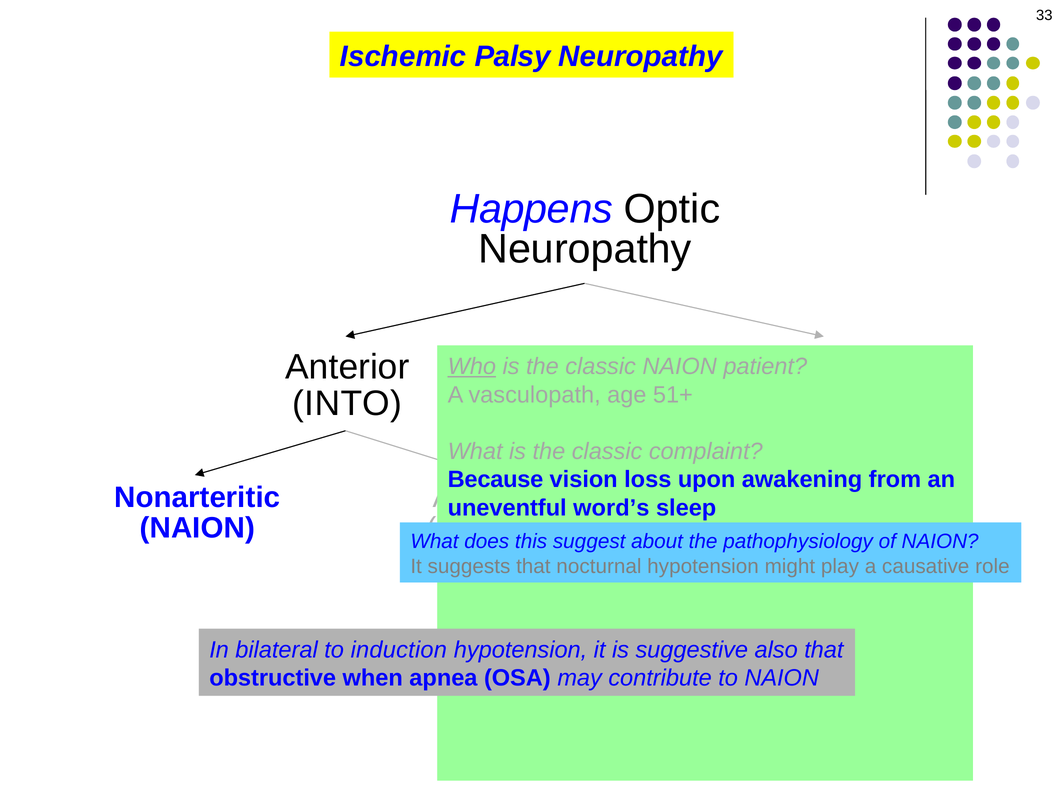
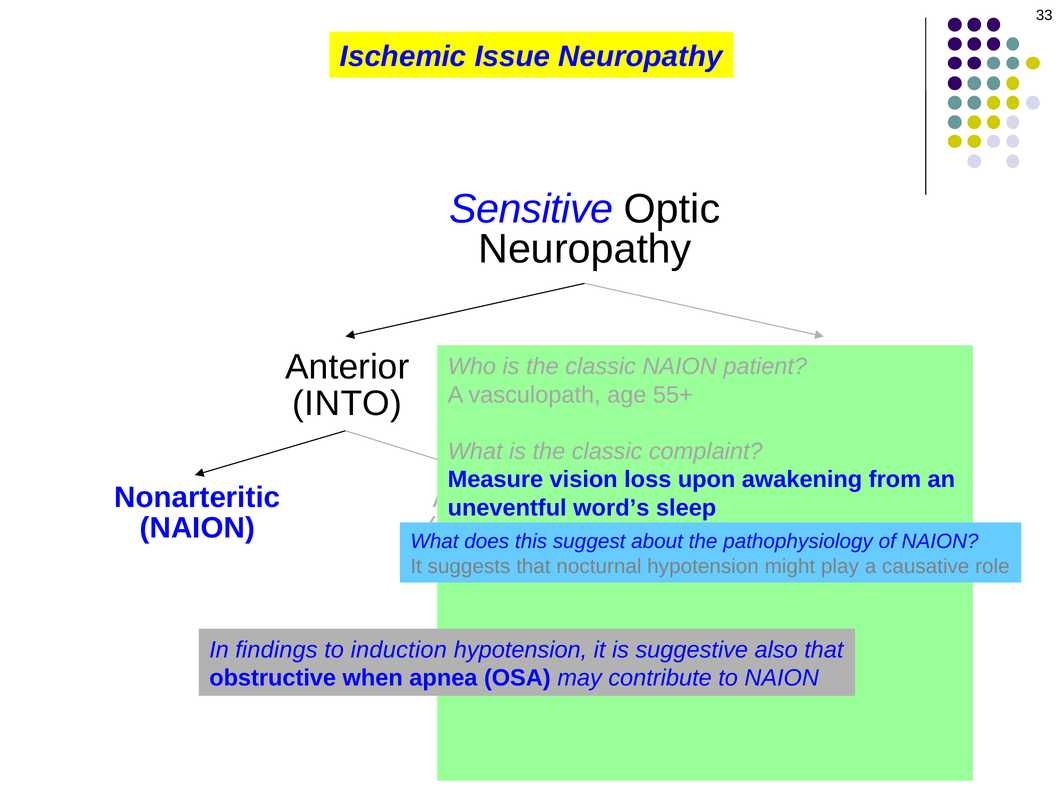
Palsy: Palsy -> Issue (512, 57)
Happens: Happens -> Sensitive (531, 209)
Who underline: present -> none (472, 367)
51+: 51+ -> 55+ (673, 395)
Because: Because -> Measure (495, 480)
bilateral: bilateral -> findings (276, 650)
